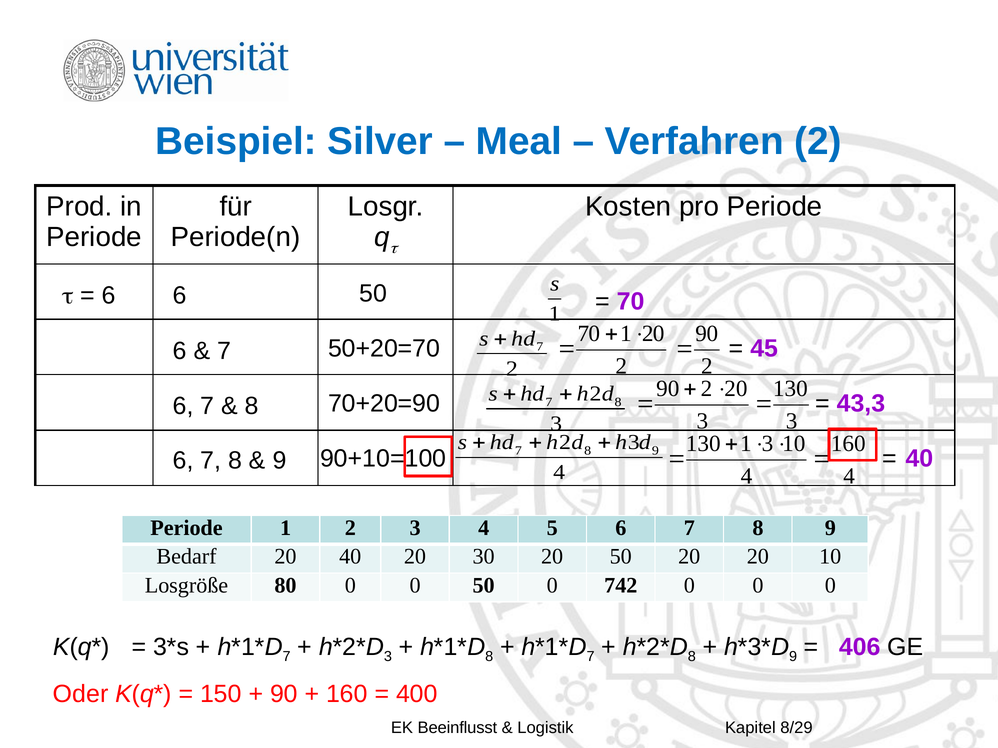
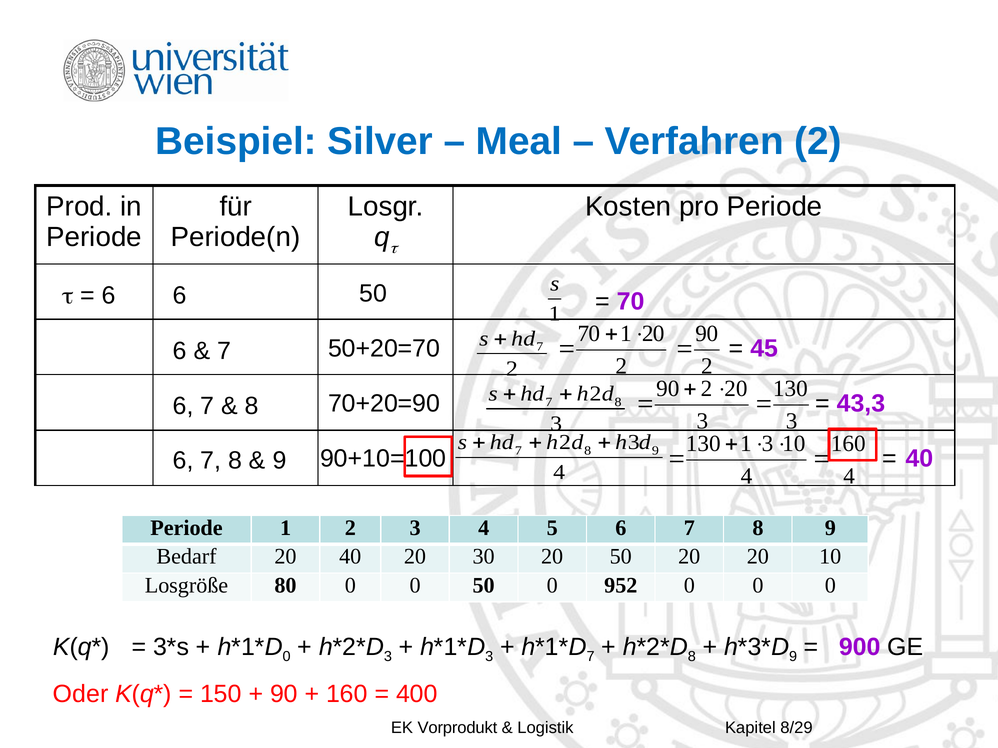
742: 742 -> 952 (621, 586)
7: 7 -> 0 (287, 657)
8: 8 -> 3 (489, 657)
406: 406 -> 900 (860, 647)
Beeinflusst: Beeinflusst -> Vorprodukt (457, 728)
